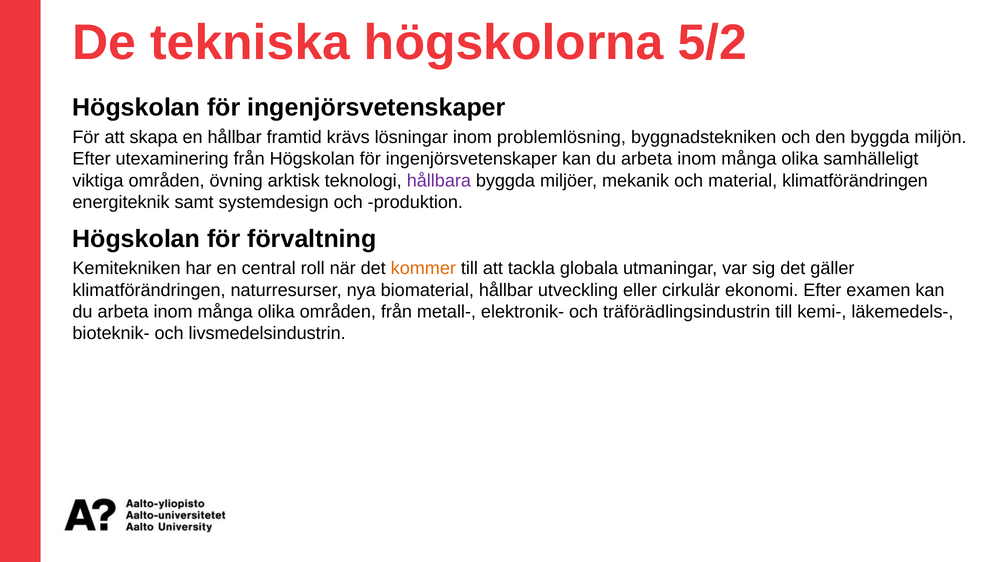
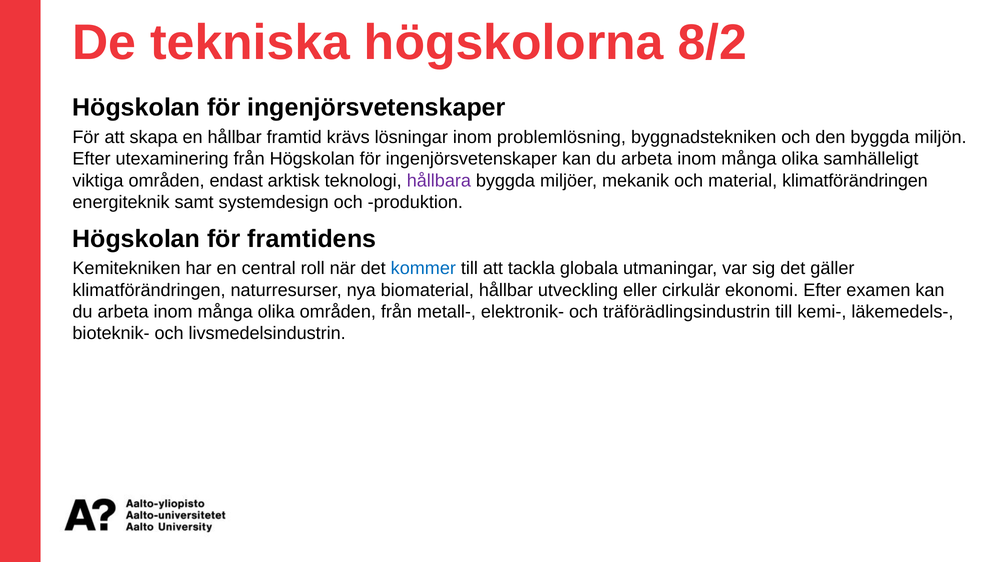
5/2: 5/2 -> 8/2 (712, 43)
övning: övning -> endast (236, 181)
förvaltning: förvaltning -> framtidens (312, 239)
kommer colour: orange -> blue (423, 269)
